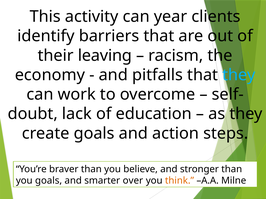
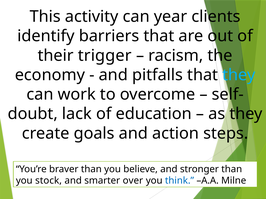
leaving: leaving -> trigger (105, 56)
you goals: goals -> stock (49, 181)
think colour: orange -> blue (179, 181)
